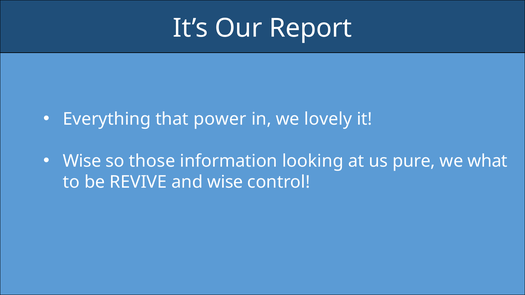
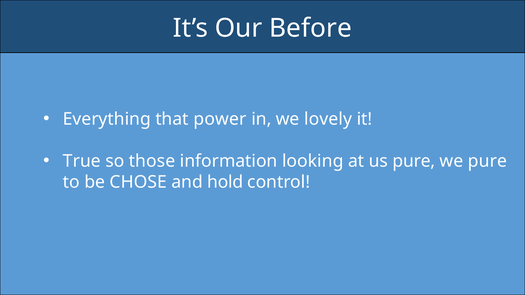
Report: Report -> Before (311, 28)
Wise: Wise -> True (82, 161)
we what: what -> pure (487, 161)
REVIVE: REVIVE -> CHOSE (138, 182)
and wise: wise -> hold (225, 182)
